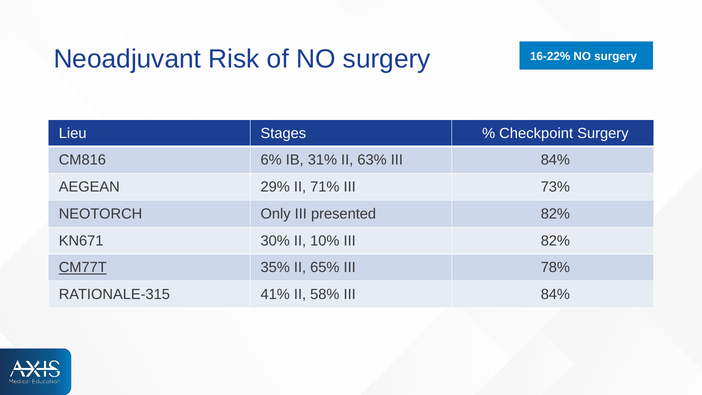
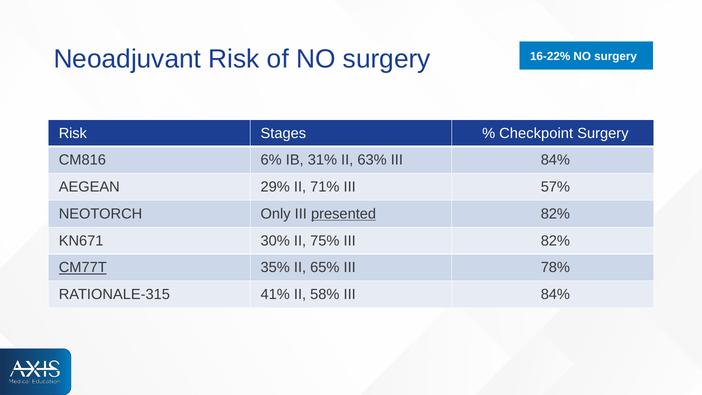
Lieu: Lieu -> Risk (73, 133)
73%: 73% -> 57% (555, 187)
presented underline: none -> present (344, 214)
10%: 10% -> 75% (325, 241)
